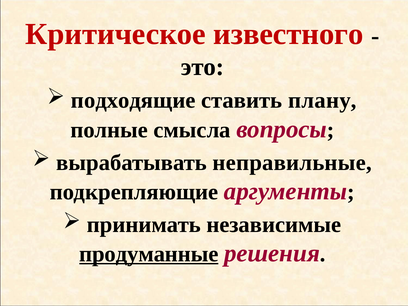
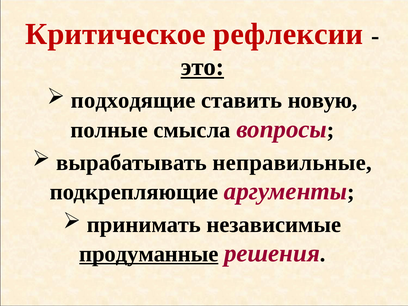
известного: известного -> рефлексии (288, 34)
это underline: none -> present (202, 67)
плану: плану -> новую (323, 100)
